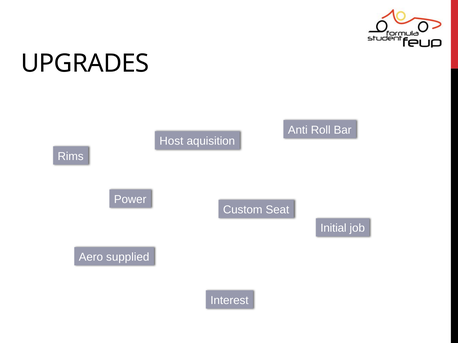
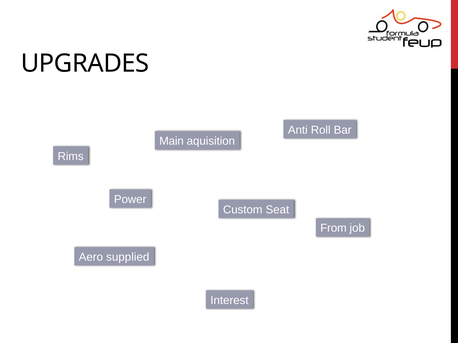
Host: Host -> Main (172, 141)
Initial: Initial -> From (333, 229)
